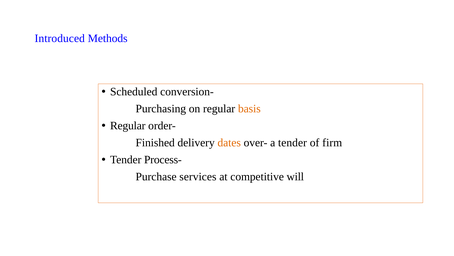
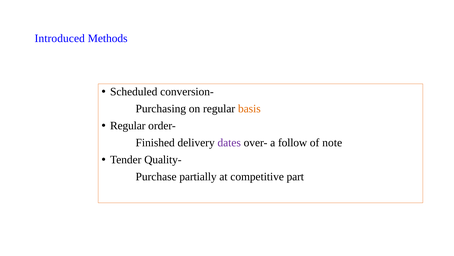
dates colour: orange -> purple (229, 142)
a tender: tender -> follow (293, 142)
firm: firm -> note (332, 142)
Process-: Process- -> Quality- (163, 159)
services: services -> partially (198, 176)
will: will -> part (295, 176)
